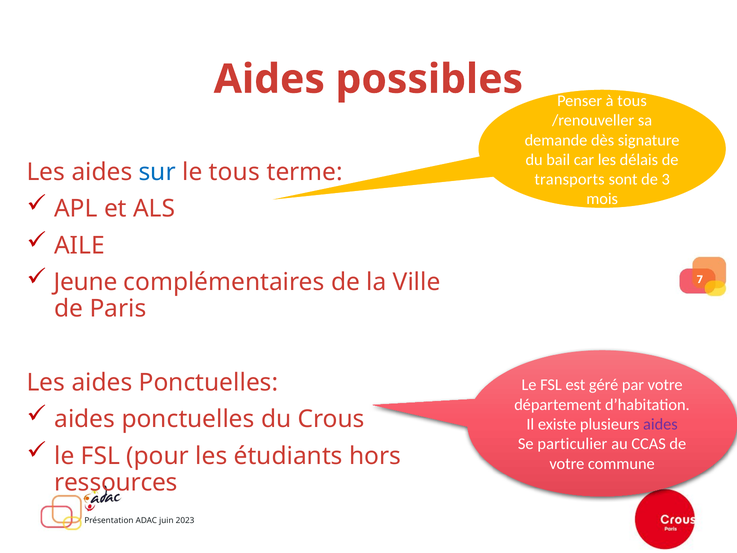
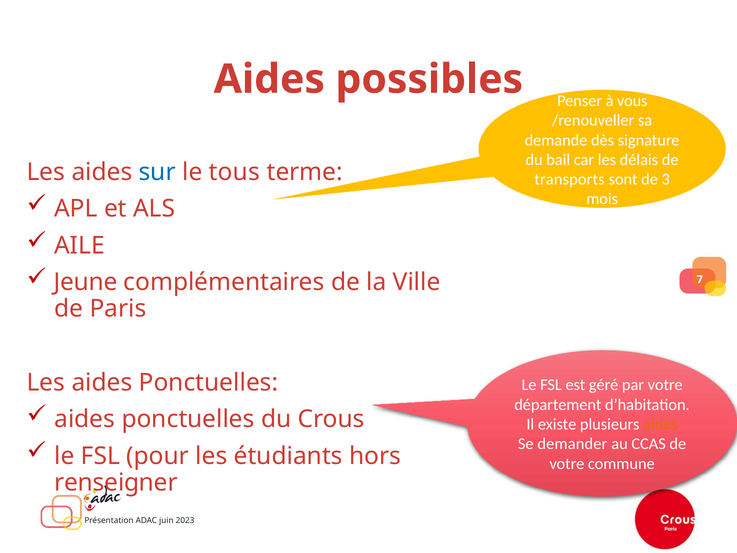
à tous: tous -> vous (632, 101)
aides colour: purple -> orange (660, 424)
particulier: particulier -> demander (572, 444)
ressources: ressources -> renseigner (116, 482)
